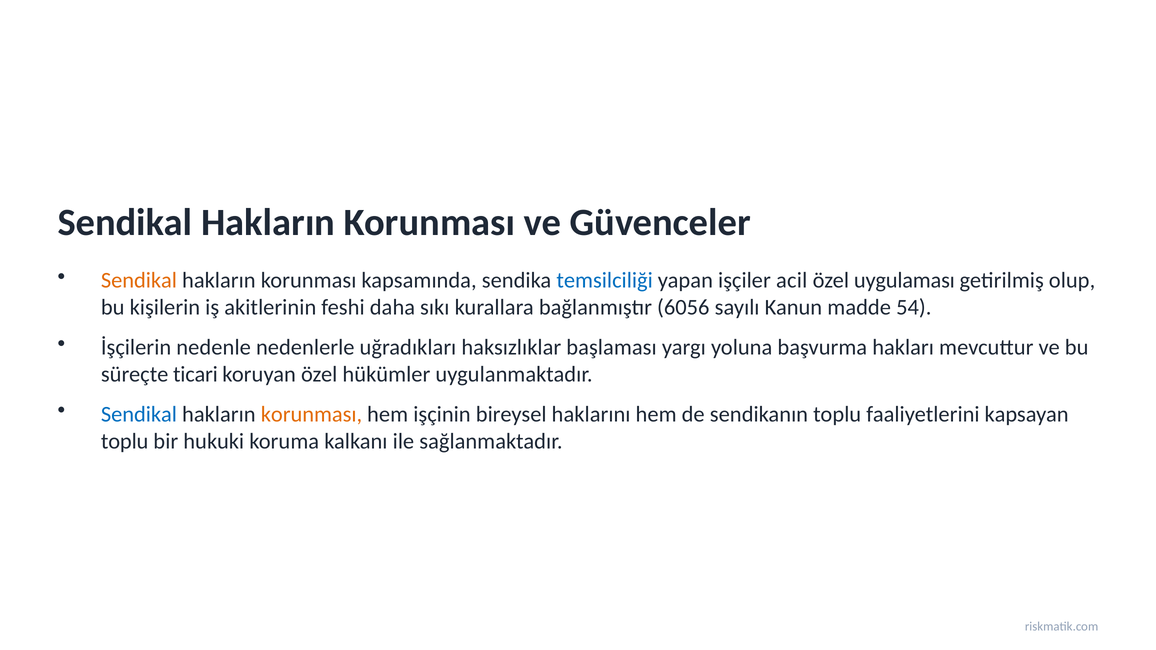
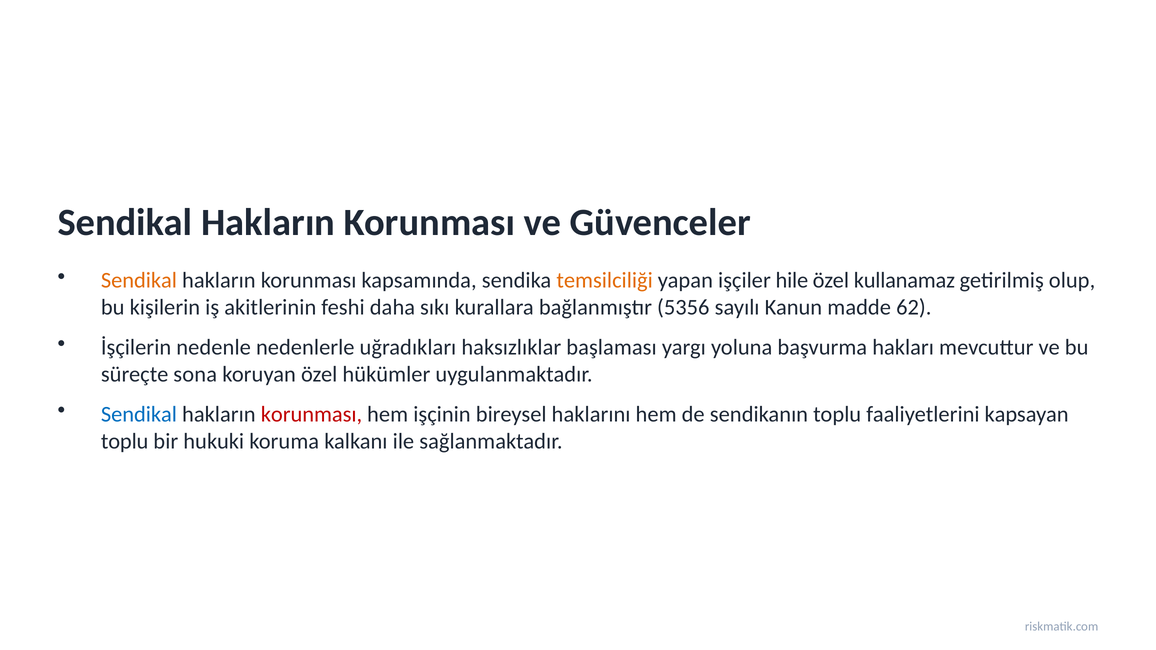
temsilciliği colour: blue -> orange (605, 281)
acil: acil -> hile (792, 281)
uygulaması: uygulaması -> kullanamaz (904, 281)
6056: 6056 -> 5356 (683, 308)
54: 54 -> 62 (914, 308)
ticari: ticari -> sona (195, 375)
korunması colour: orange -> red (311, 414)
